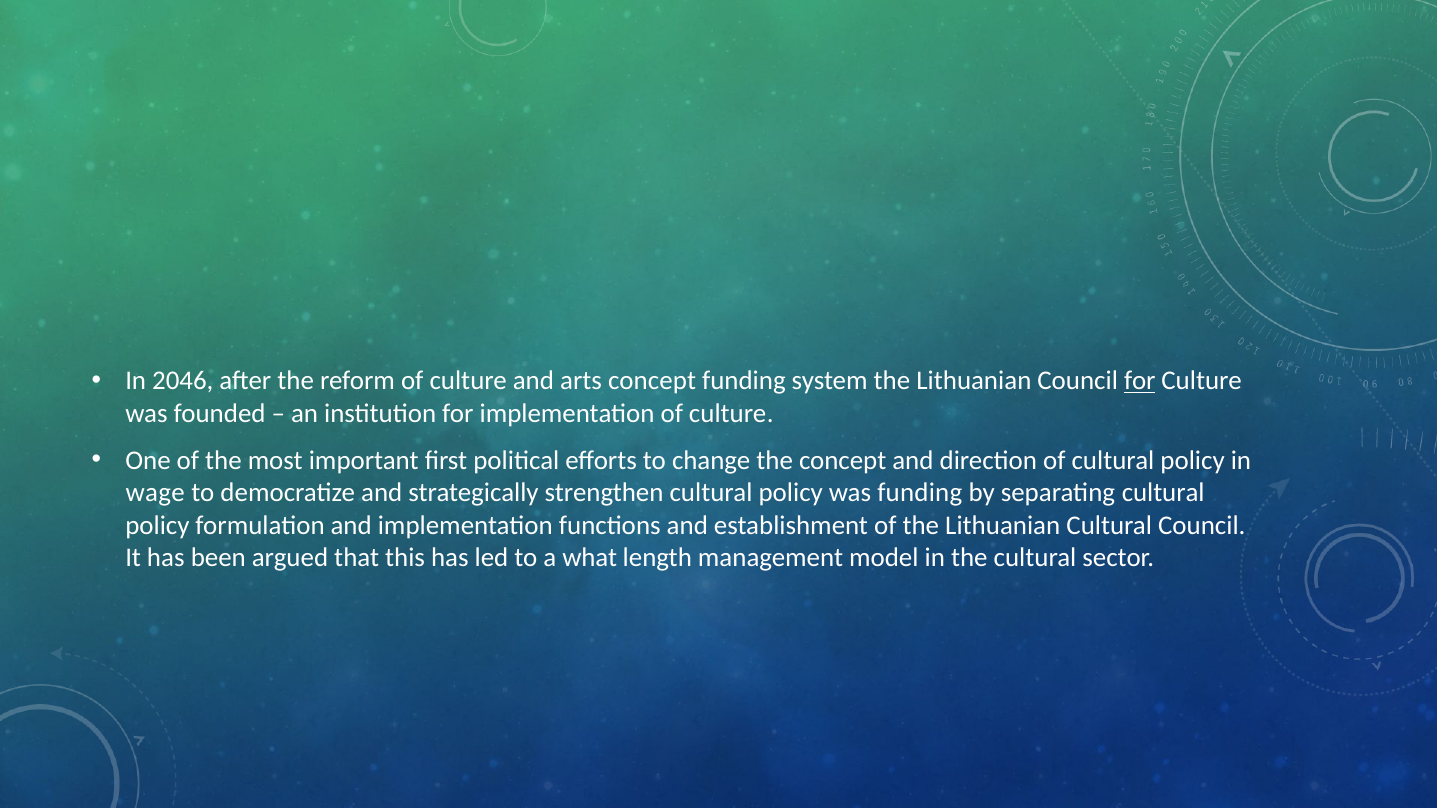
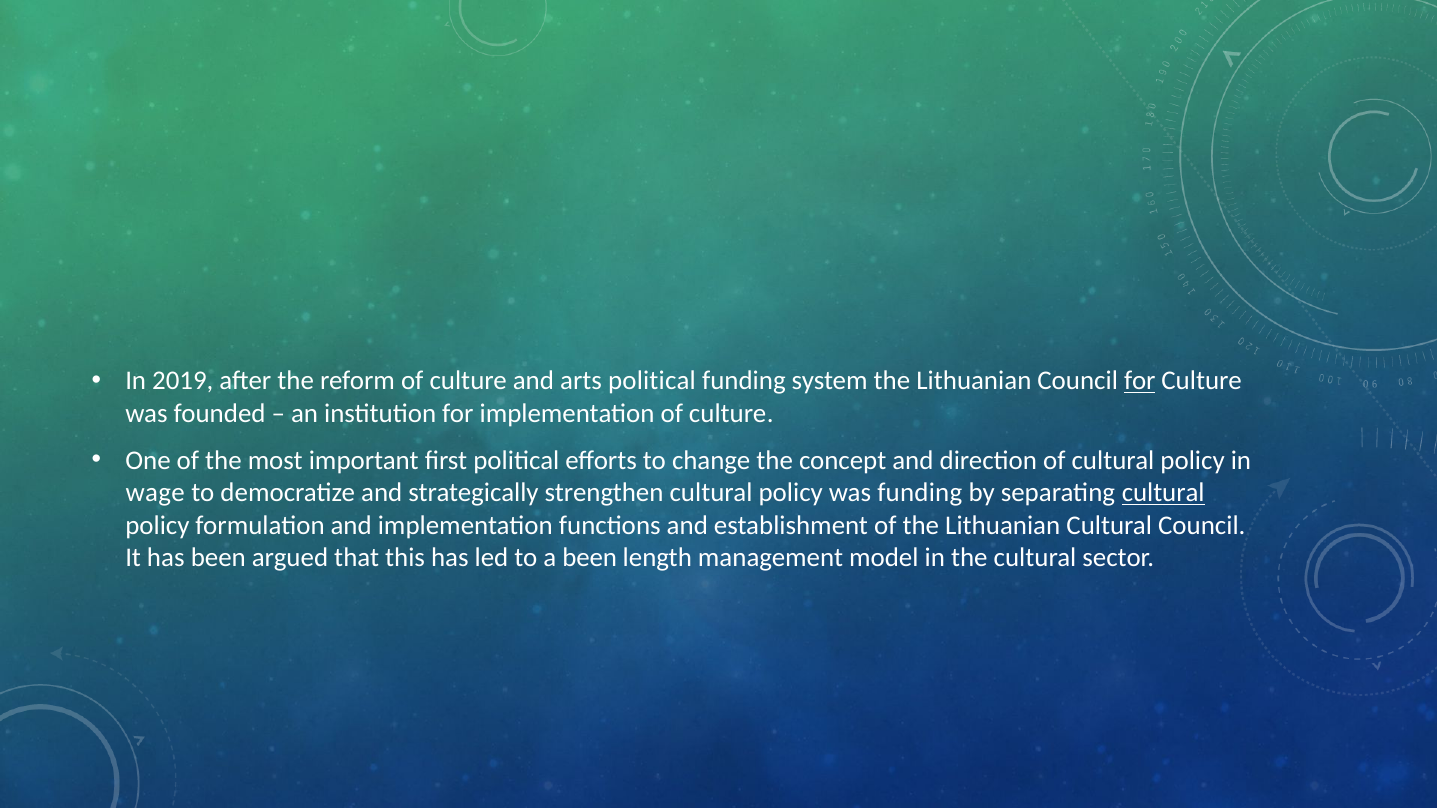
2046: 2046 -> 2019 (183, 381)
arts concept: concept -> political (652, 381)
cultural underline: none -> present (1163, 493)
a what: what -> been (590, 558)
